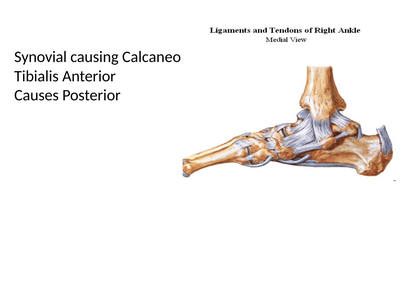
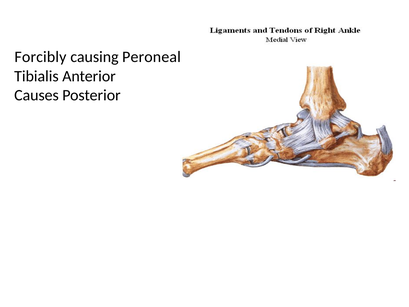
Synovial: Synovial -> Forcibly (40, 57)
Calcaneo: Calcaneo -> Peroneal (151, 57)
